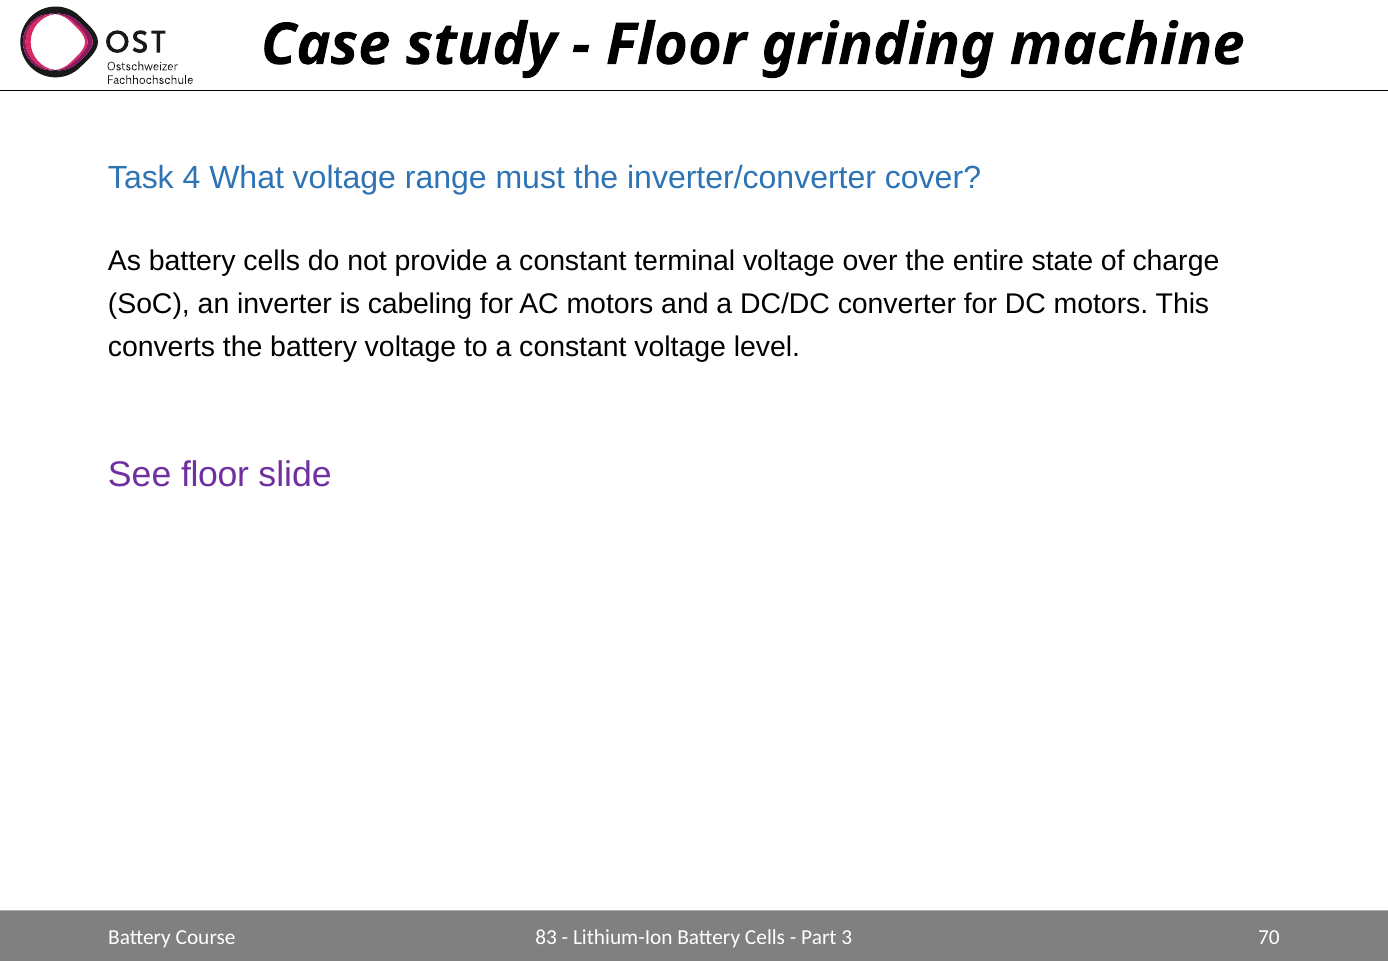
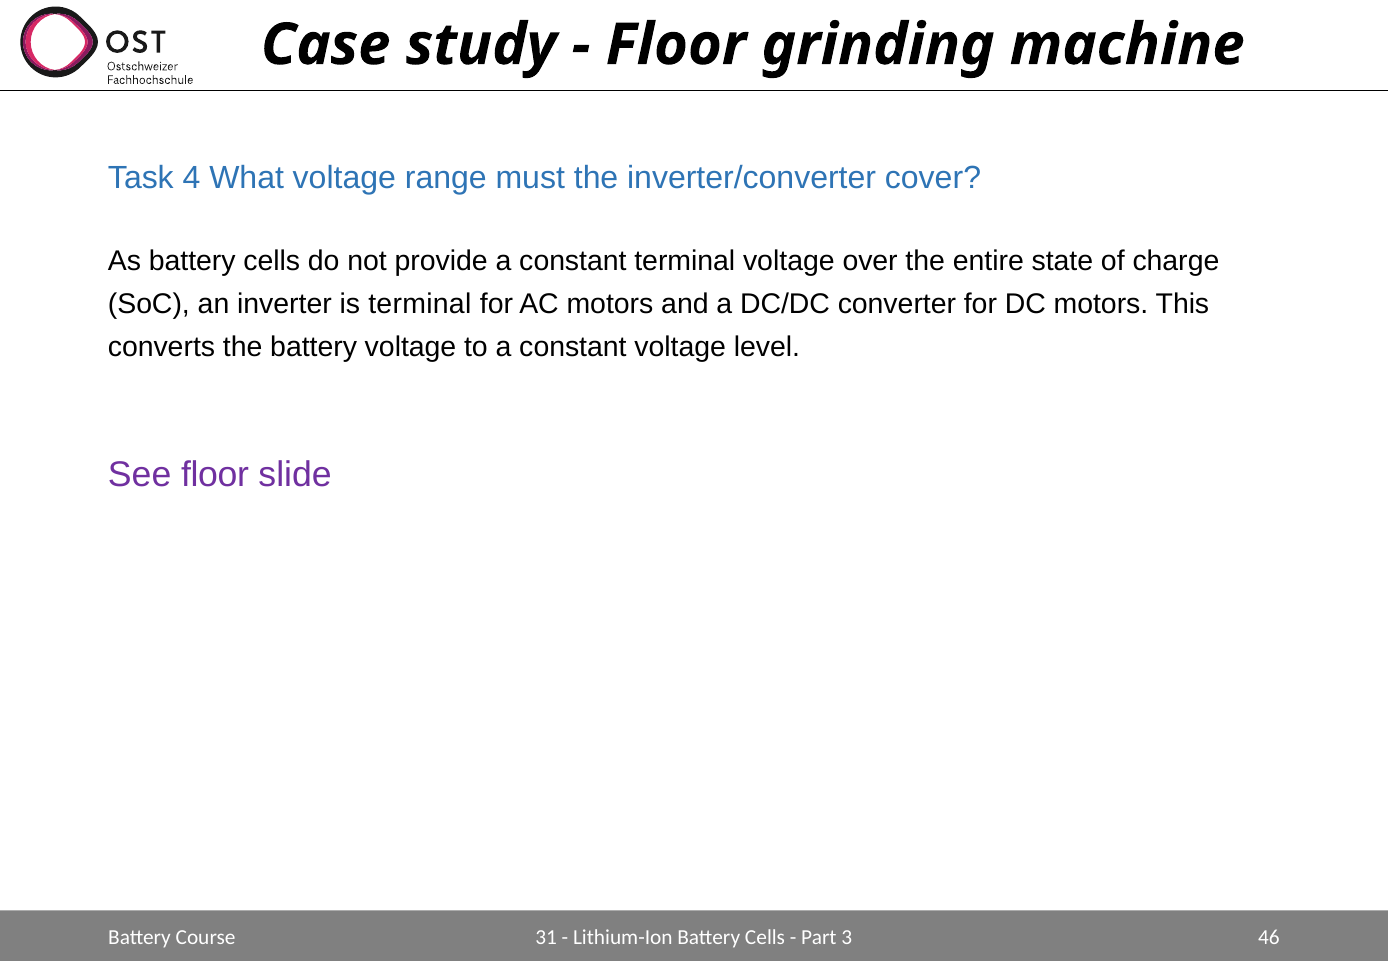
is cabeling: cabeling -> terminal (420, 304)
83: 83 -> 31 (546, 937)
70: 70 -> 46 (1269, 937)
